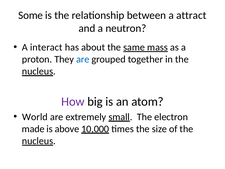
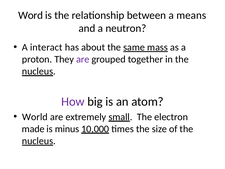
Some: Some -> Word (31, 15)
attract: attract -> means (191, 15)
are colour: blue -> purple (83, 59)
above: above -> minus (67, 129)
